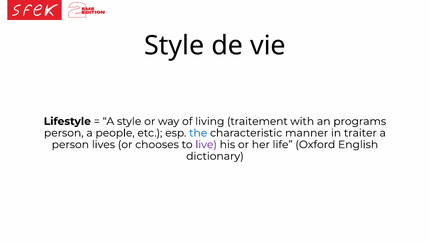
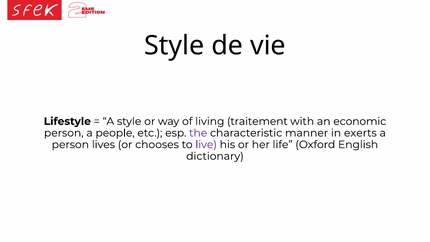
programs: programs -> economic (360, 121)
the colour: blue -> purple (198, 133)
traiter: traiter -> exerts (360, 133)
